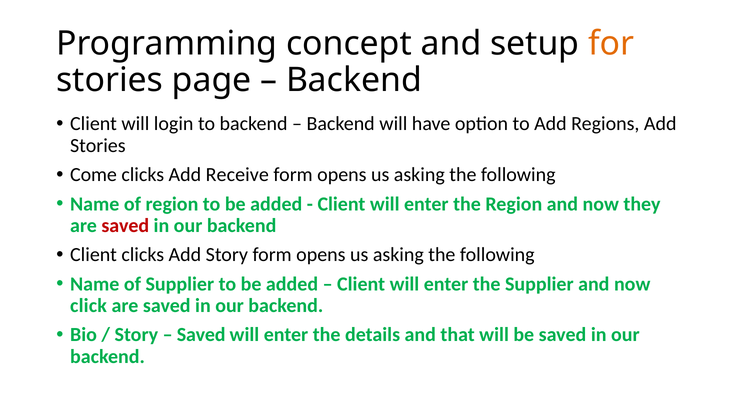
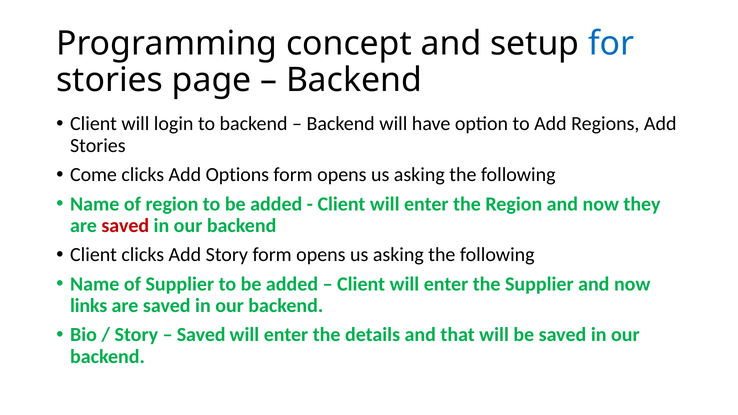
for colour: orange -> blue (611, 44)
Receive: Receive -> Options (237, 175)
click: click -> links (89, 306)
